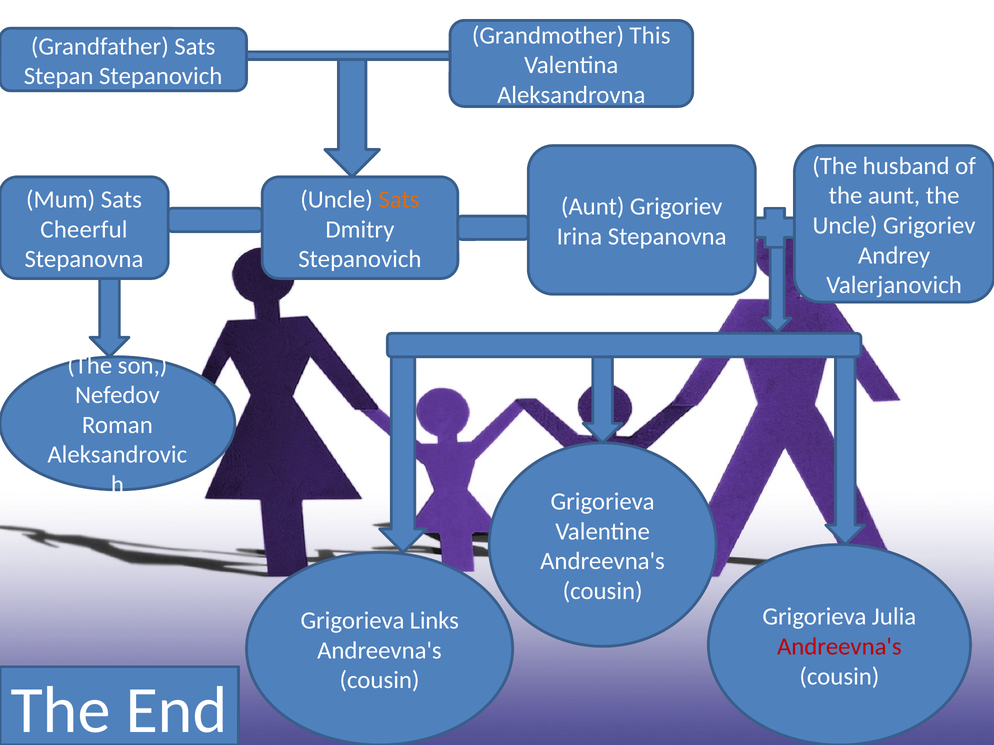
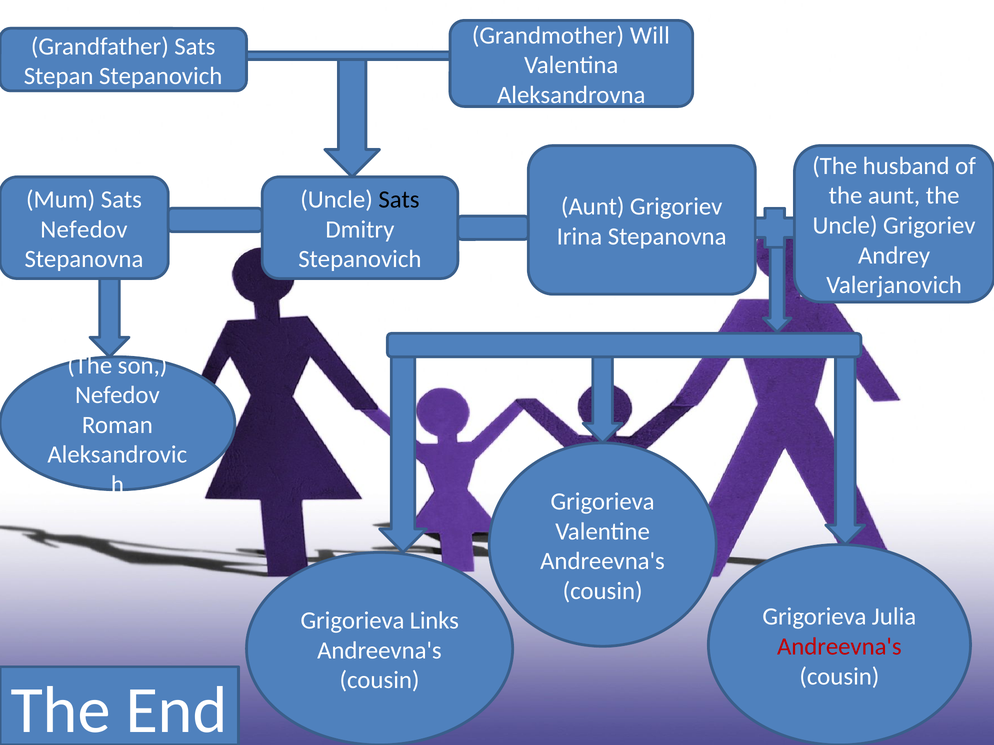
This: This -> Will (650, 35)
Sats colour: orange -> black (399, 200)
Cheerful: Cheerful -> Nefedov (84, 230)
